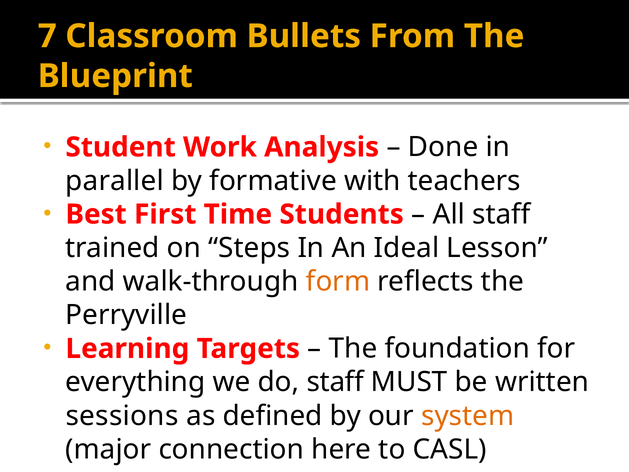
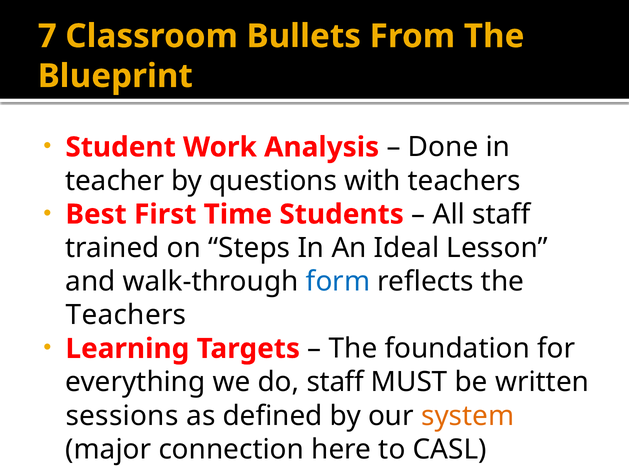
parallel: parallel -> teacher (115, 181)
formative: formative -> questions (273, 181)
form colour: orange -> blue (338, 281)
Perryville: Perryville -> Teachers (126, 315)
